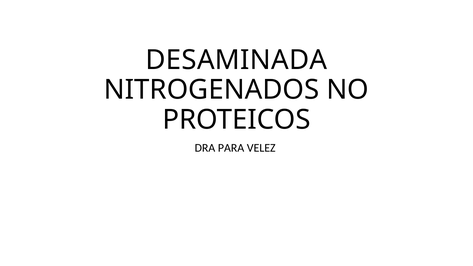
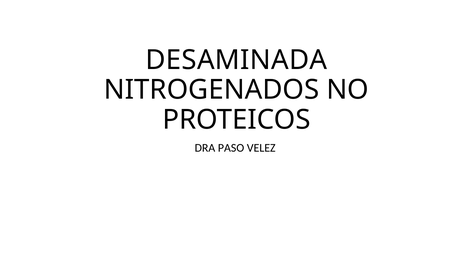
PARA: PARA -> PASO (231, 148)
